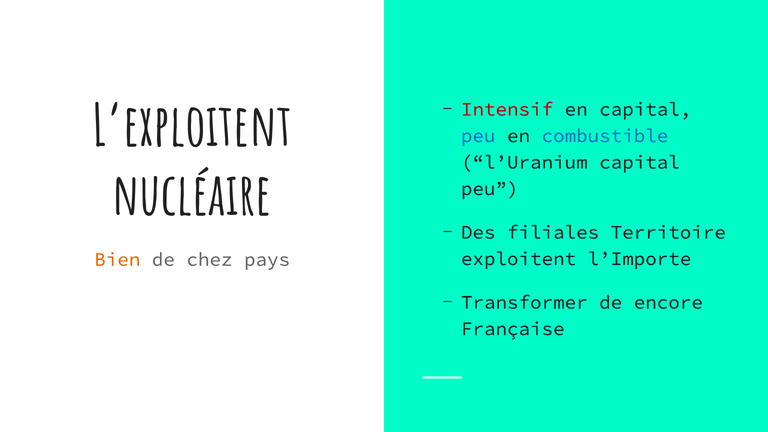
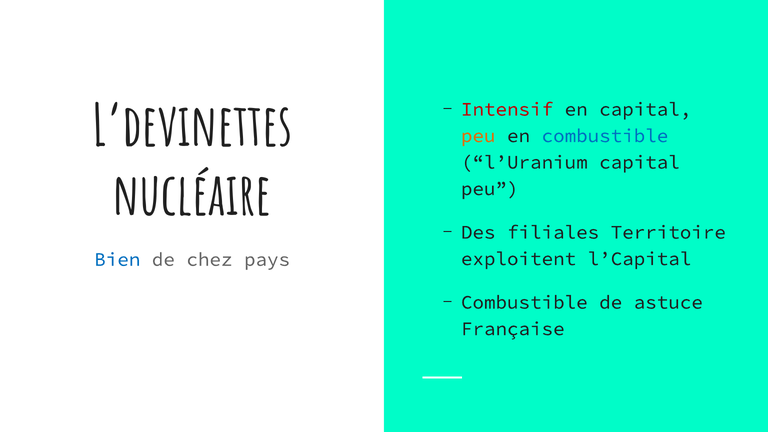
L’exploitent: L’exploitent -> L’devinettes (192, 127)
peu colour: blue -> orange (478, 136)
l’Importe: l’Importe -> l’Capital (640, 259)
Bien colour: orange -> blue (117, 260)
Transformer: Transformer -> Combustible (524, 302)
encore: encore -> astuce (668, 302)
